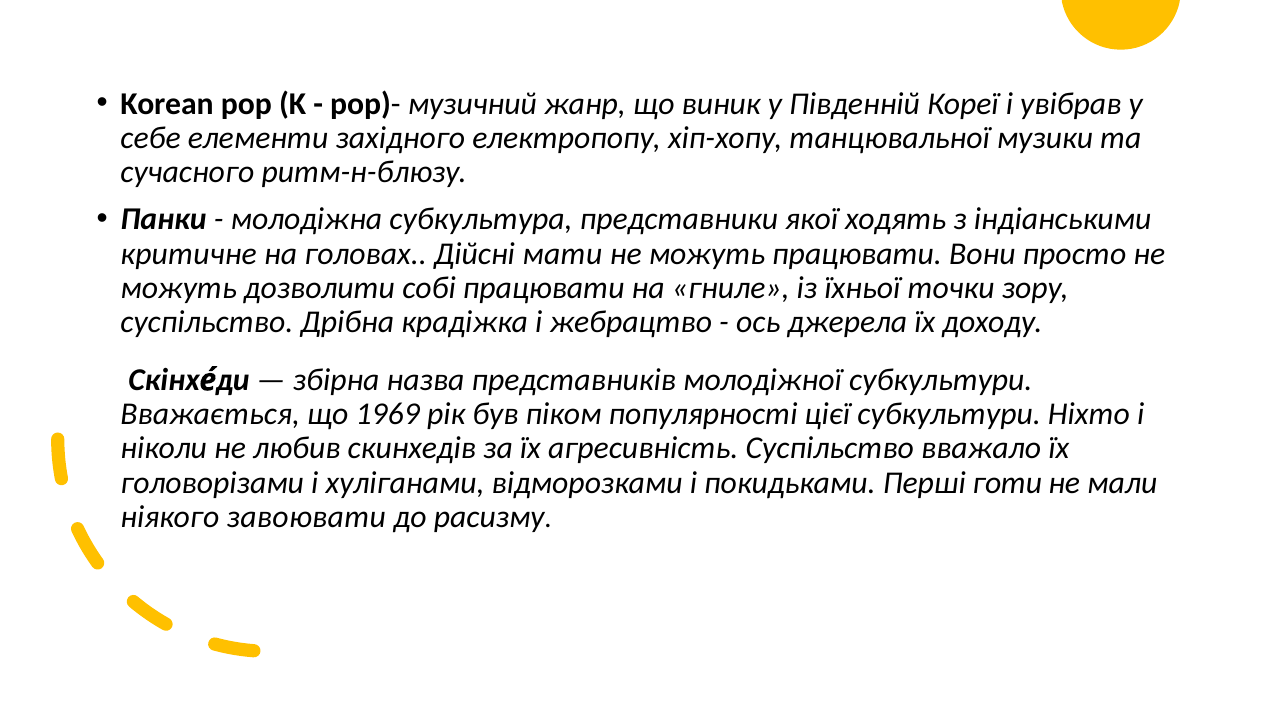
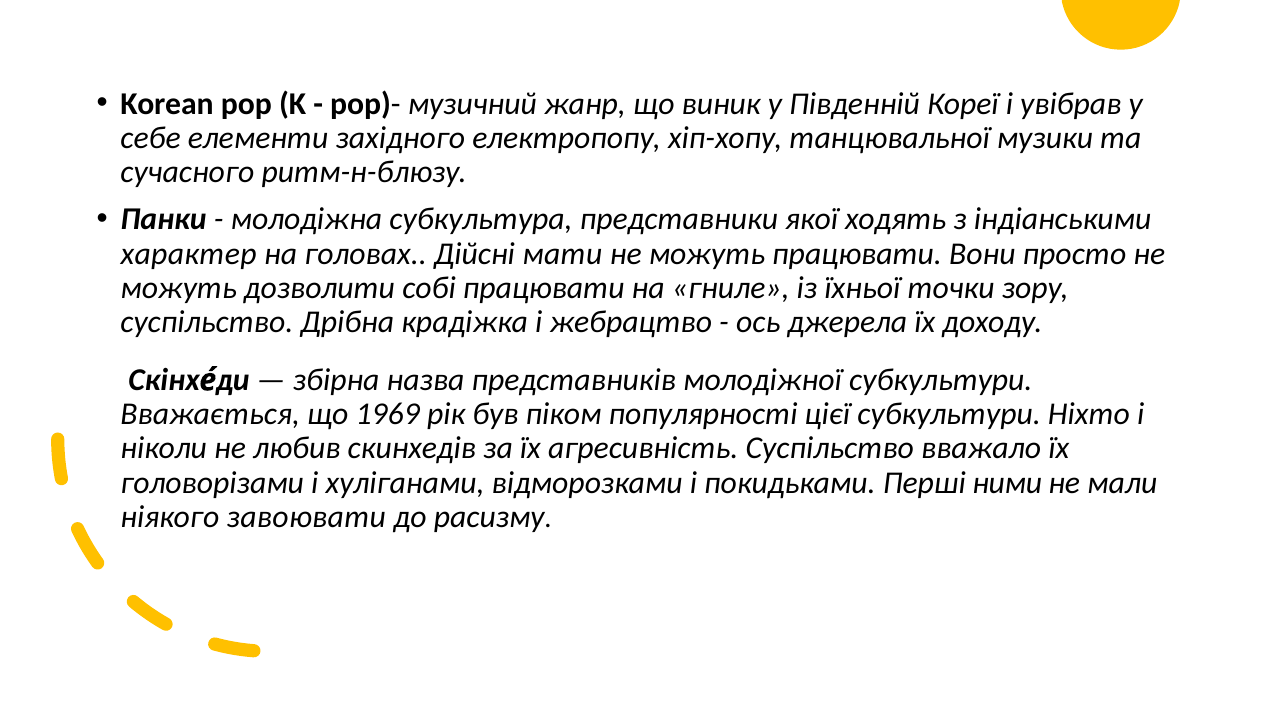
критичне: критичне -> характер (189, 254)
готи: готи -> ними (1007, 483)
